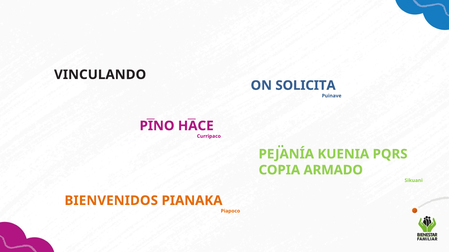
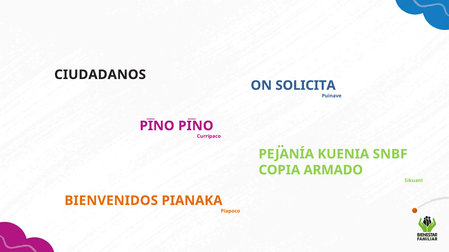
VINCULANDO: VINCULANDO -> CIUDADANOS (100, 75)
PINO HACE: HACE -> PINO (196, 126)
PQRS: PQRS -> SNBF (390, 154)
